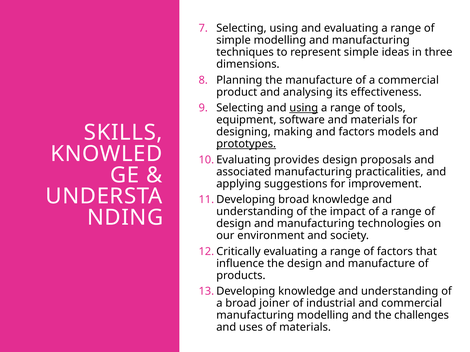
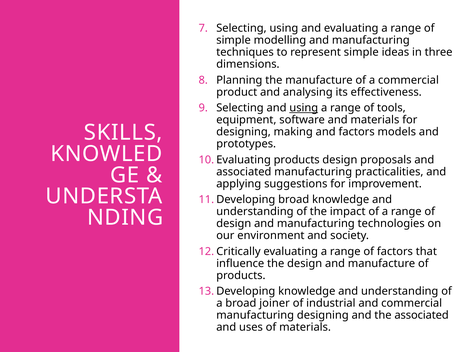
prototypes underline: present -> none (246, 144)
provides: provides -> products (297, 160)
manufacturing modelling: modelling -> designing (323, 316)
the challenges: challenges -> associated (422, 316)
